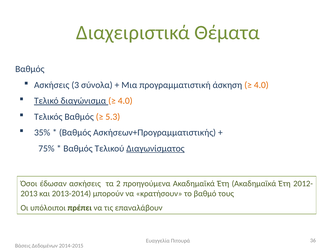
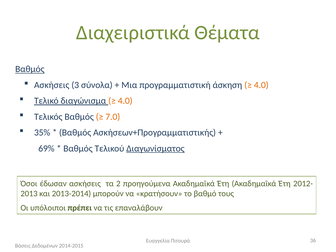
Βαθμός underline: none -> present (30, 69)
5.3: 5.3 -> 7.0 (113, 117)
75%: 75% -> 69% (46, 149)
